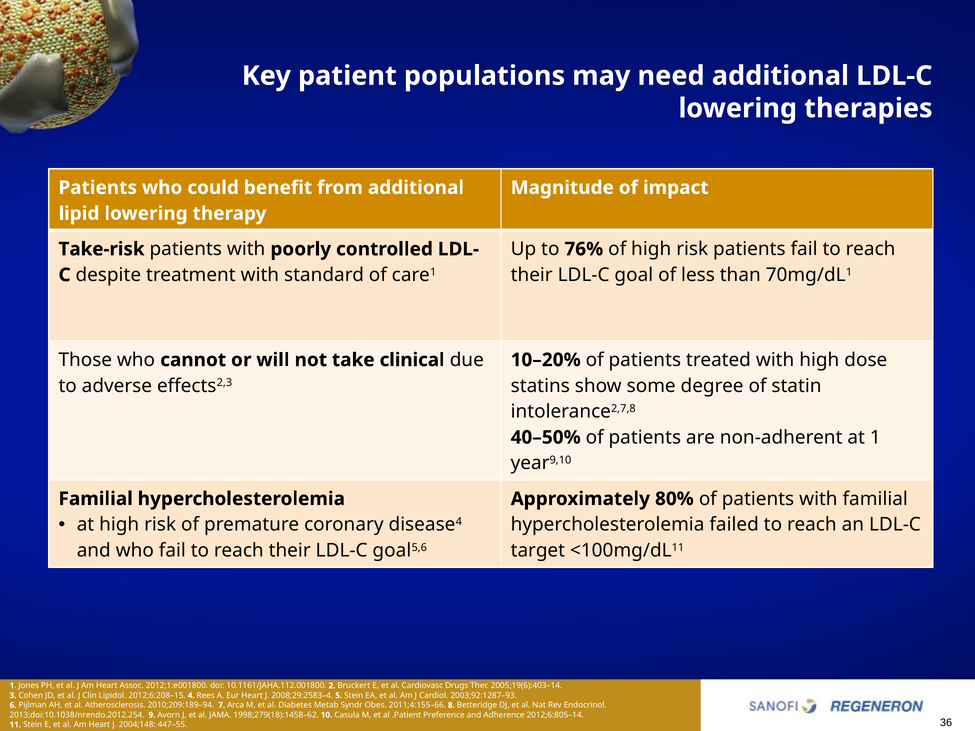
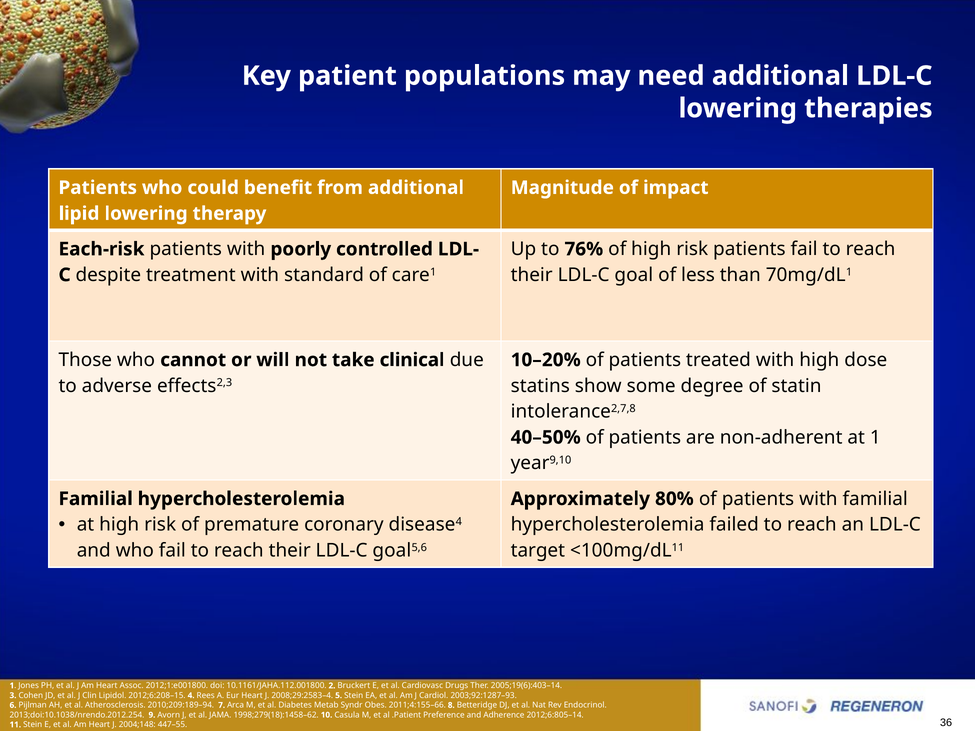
Take-risk: Take-risk -> Each-risk (101, 249)
